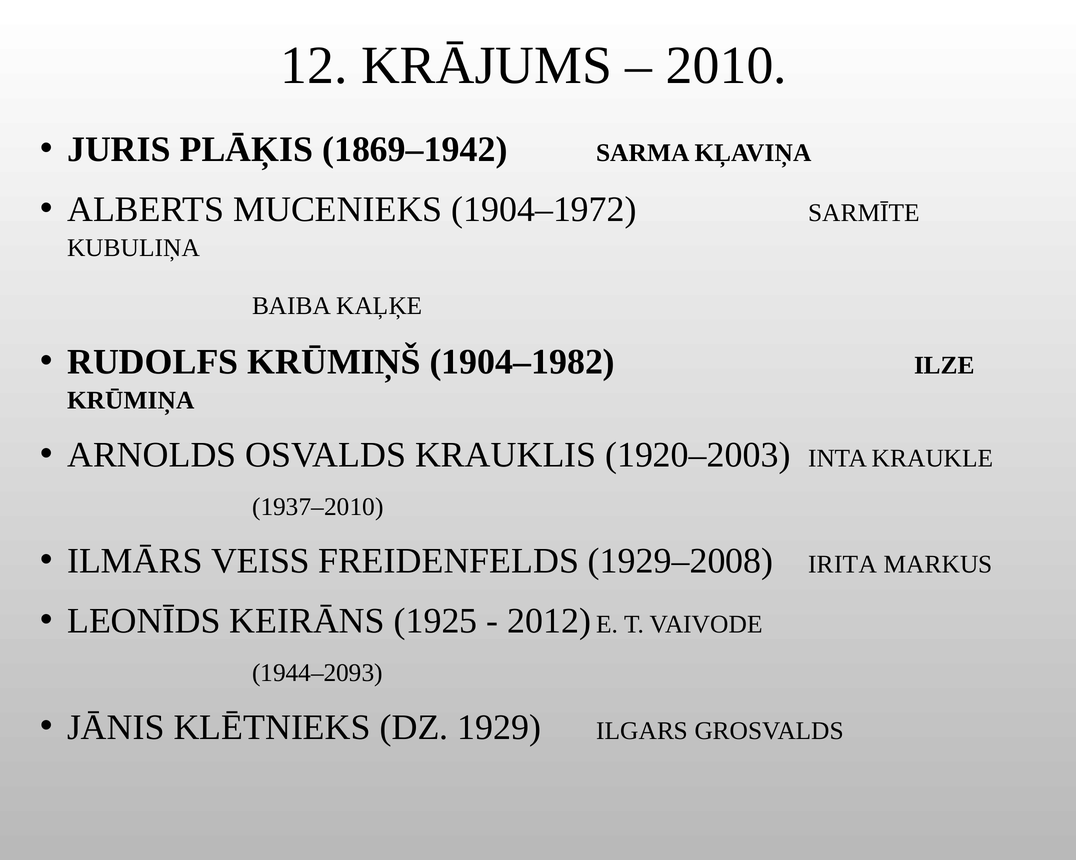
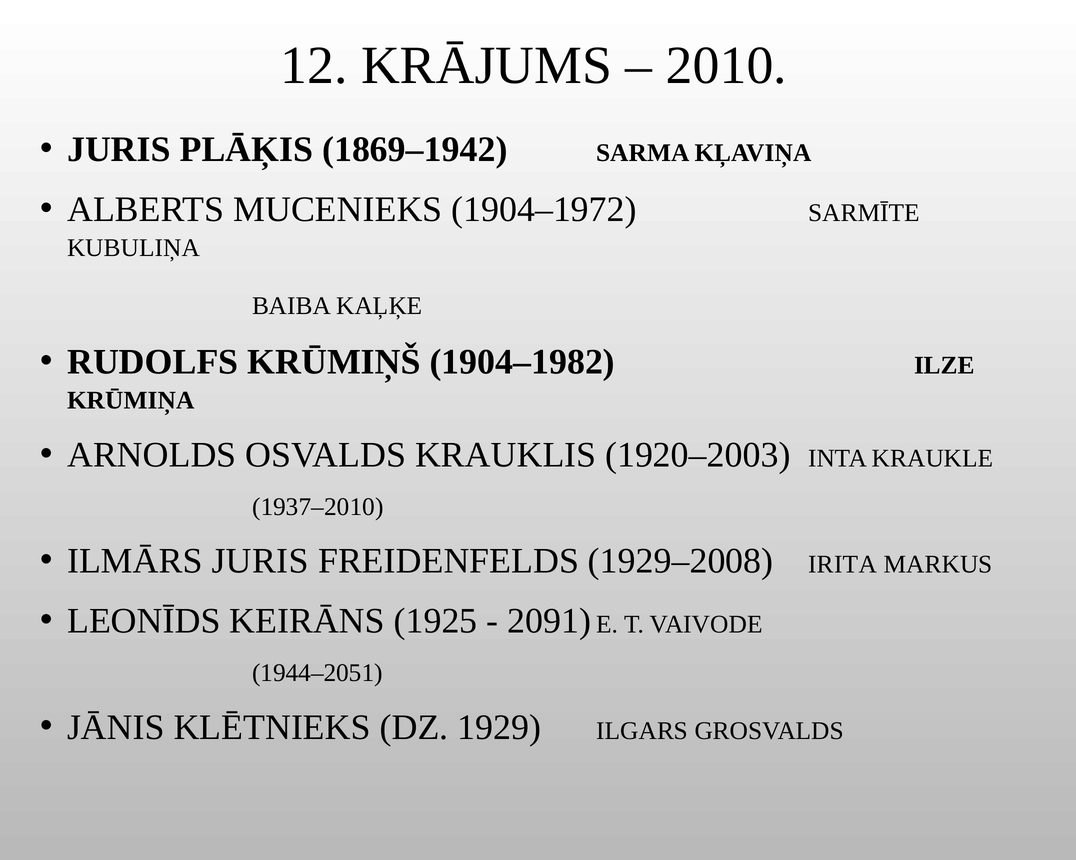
ILMĀRS VEISS: VEISS -> JURIS (260, 561)
2012: 2012 -> 2091 (549, 621)
1944–2093: 1944–2093 -> 1944–2051 (317, 673)
